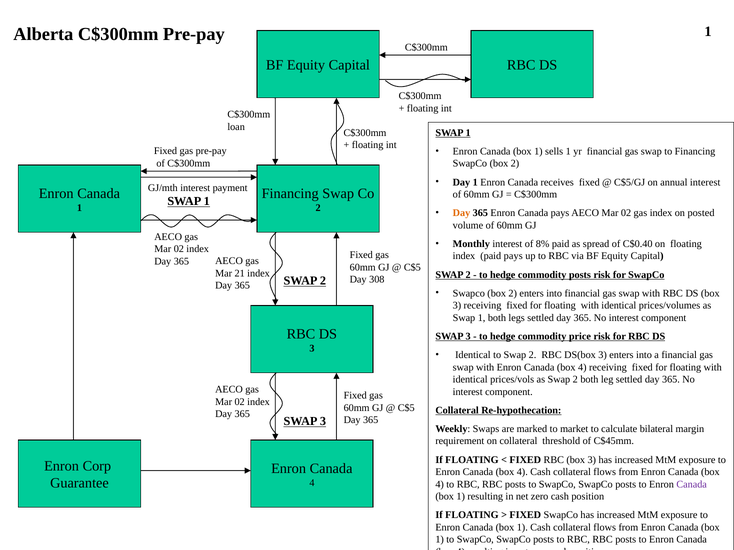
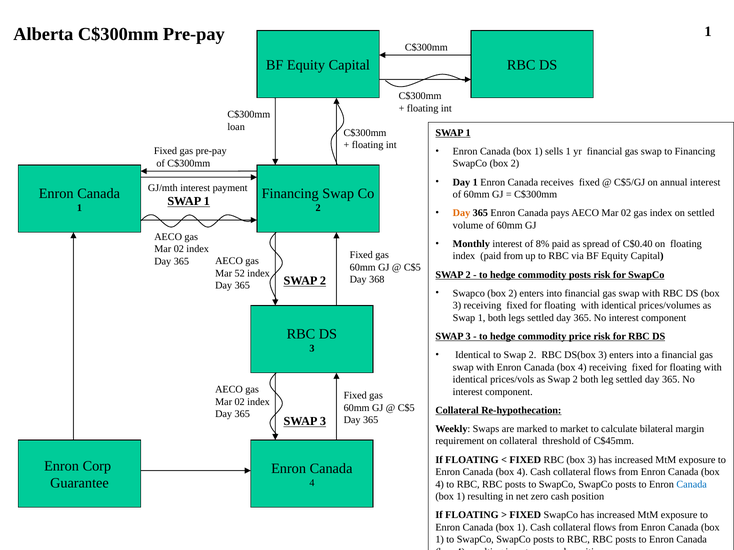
on posted: posted -> settled (701, 213)
paid pays: pays -> from (513, 256)
21: 21 -> 52 (240, 274)
308: 308 -> 368 (377, 280)
Canada colour: purple -> blue (692, 485)
